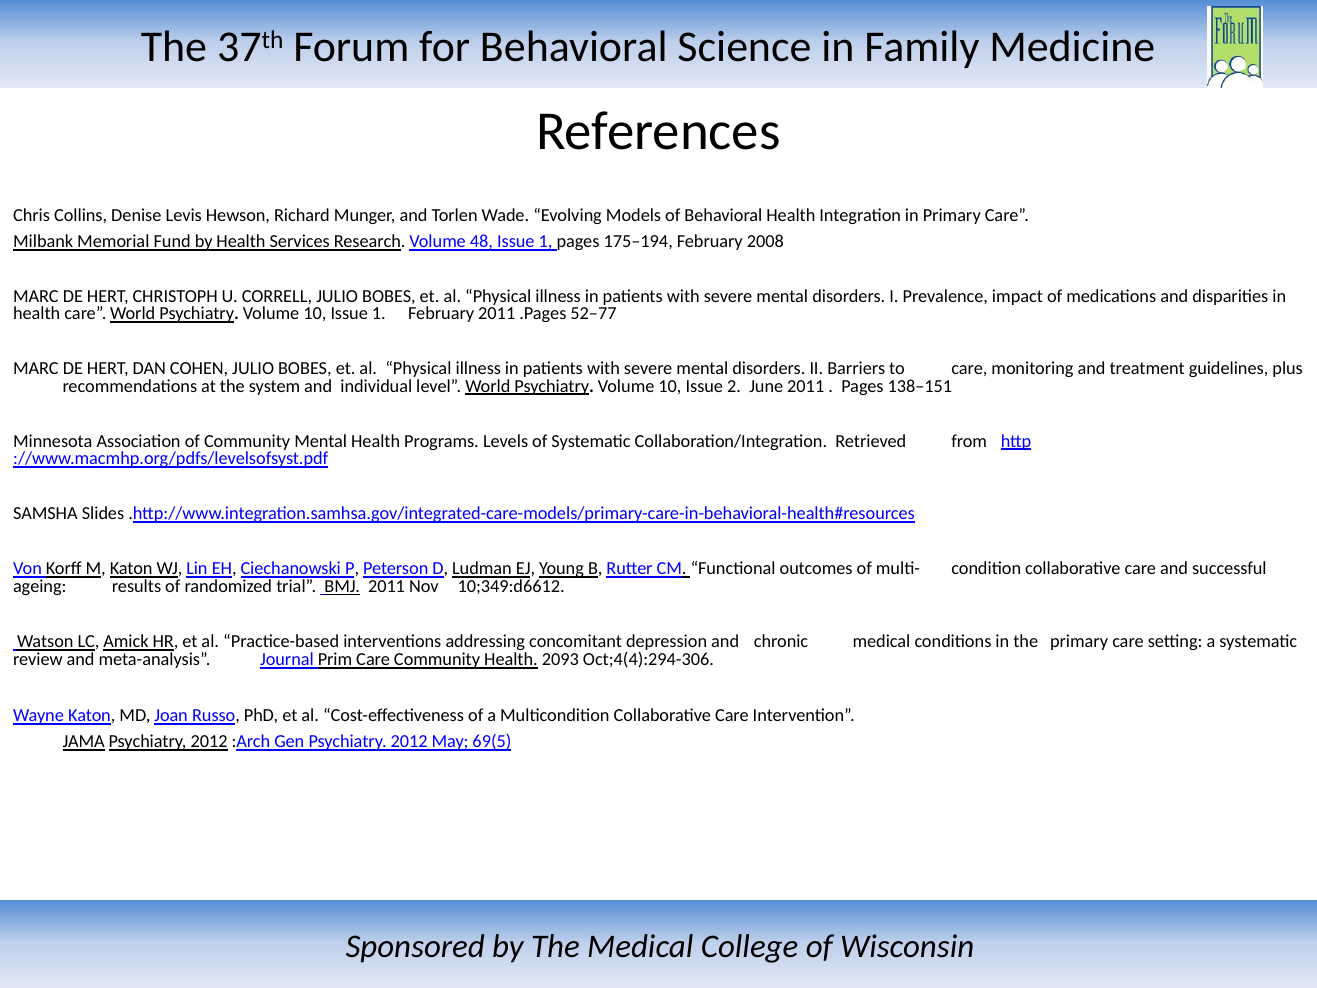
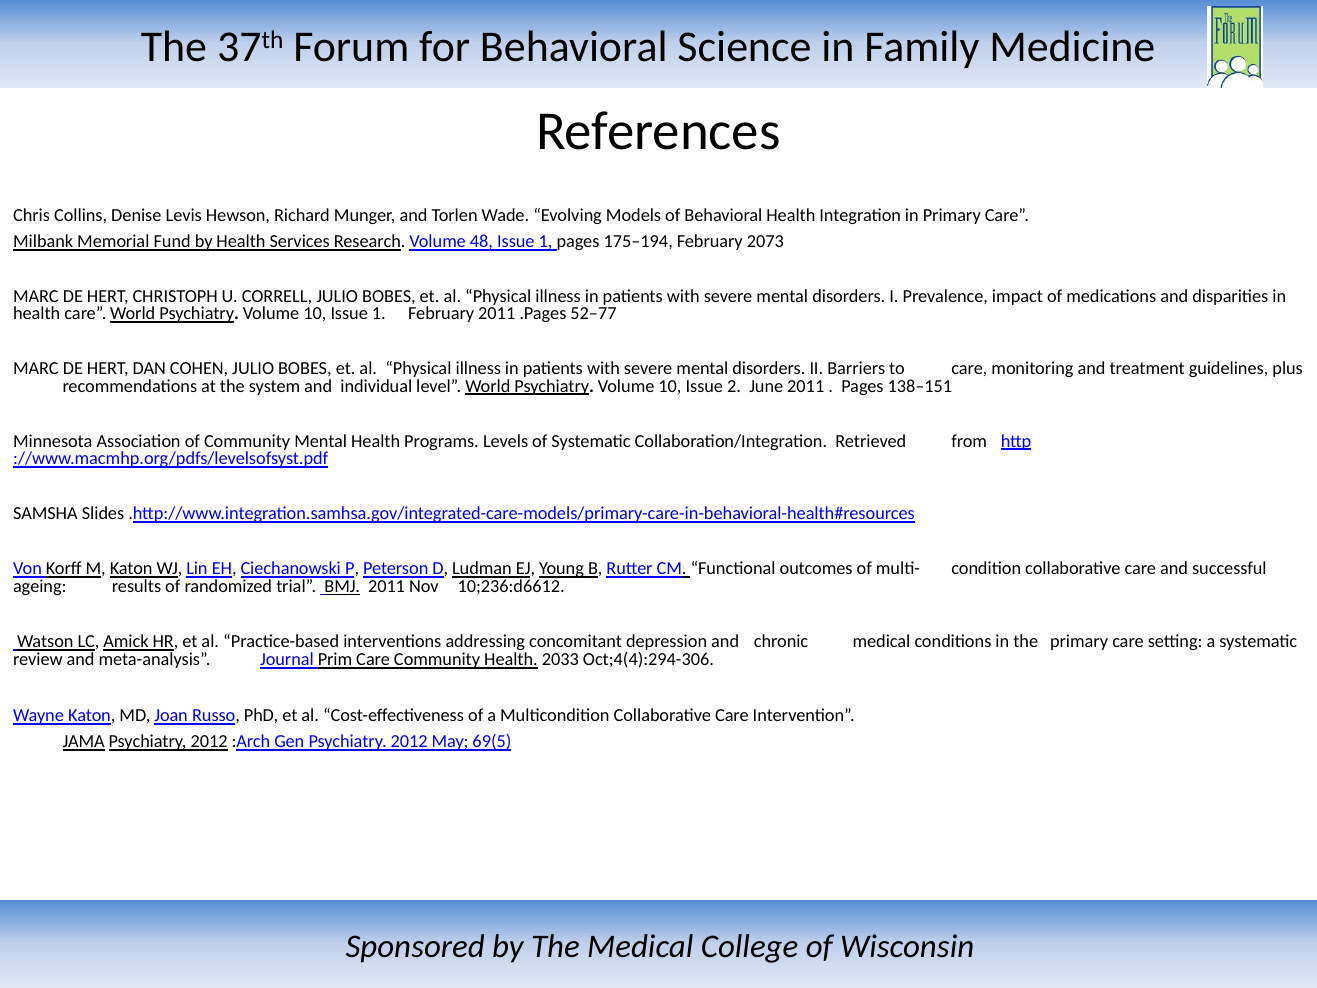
2008: 2008 -> 2073 (765, 242)
10;349:d6612: 10;349:d6612 -> 10;236:d6612 (511, 586)
2093: 2093 -> 2033 (560, 659)
